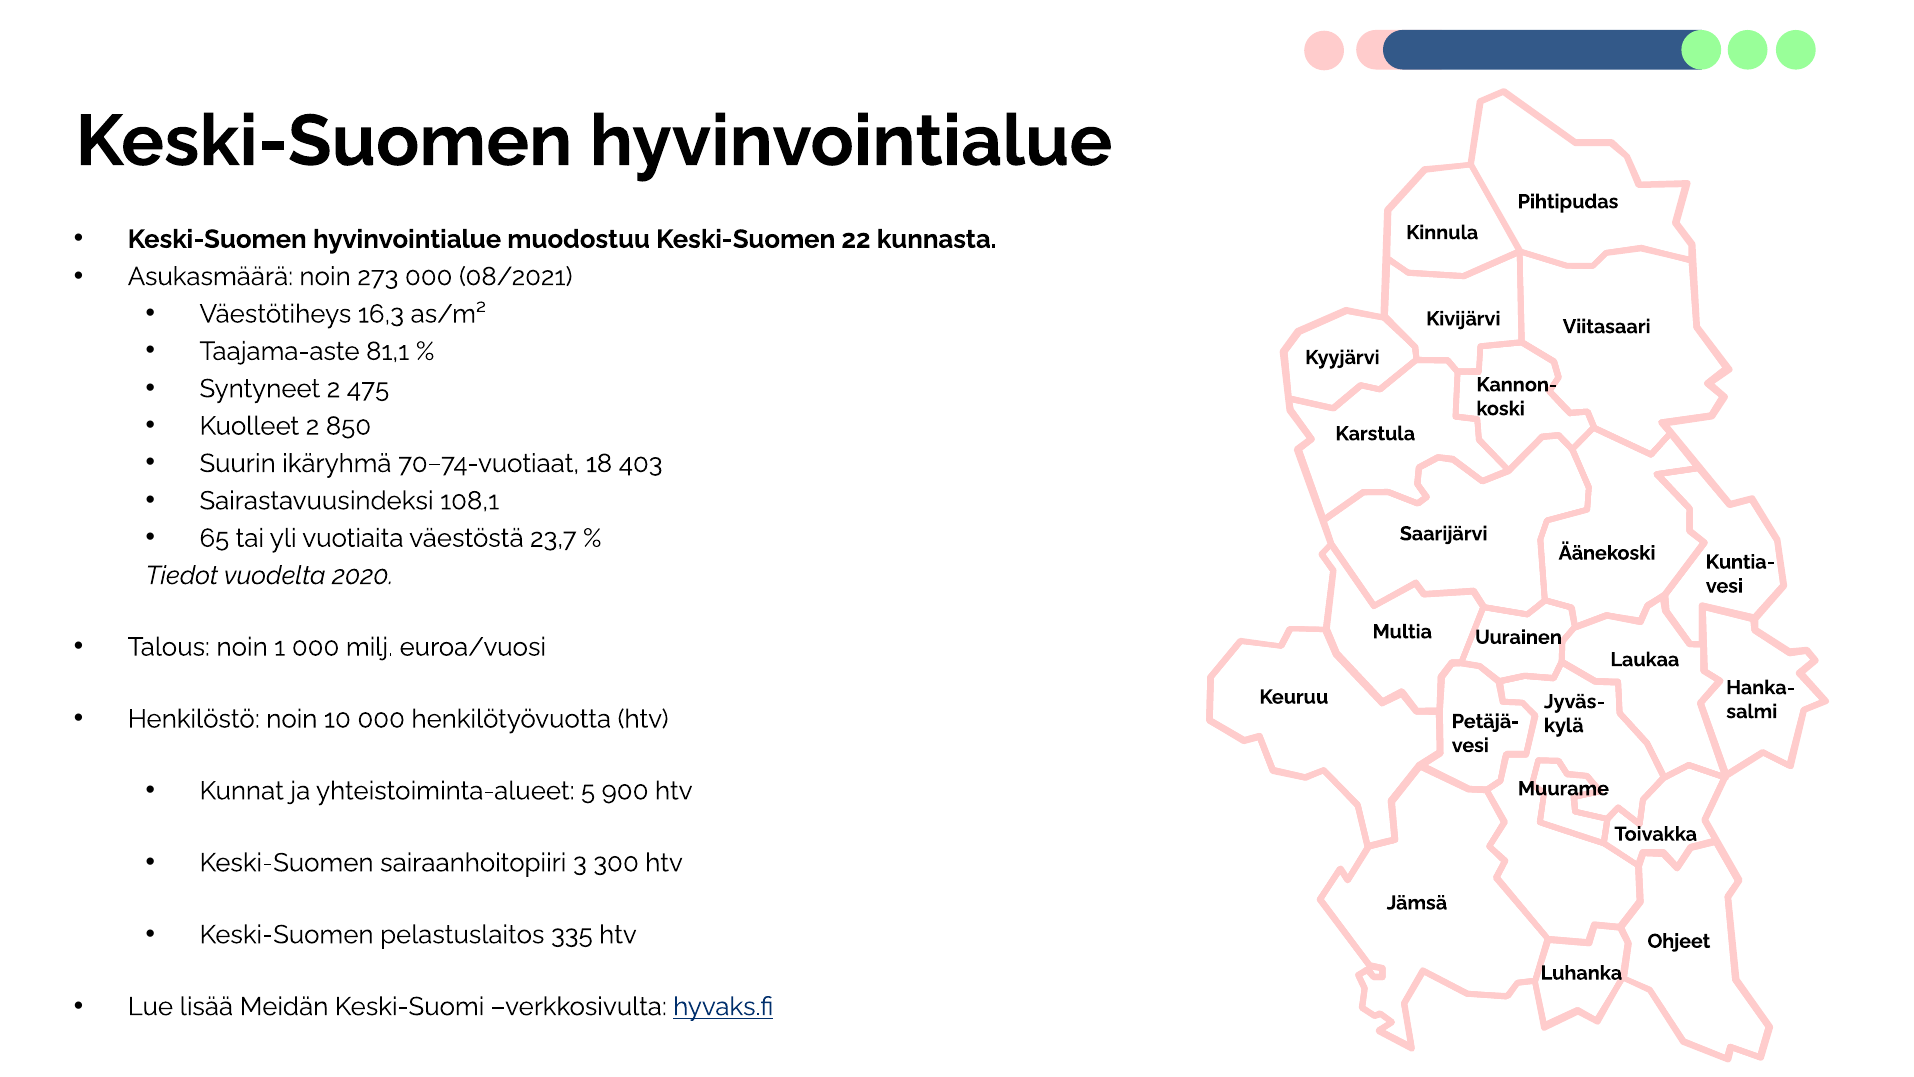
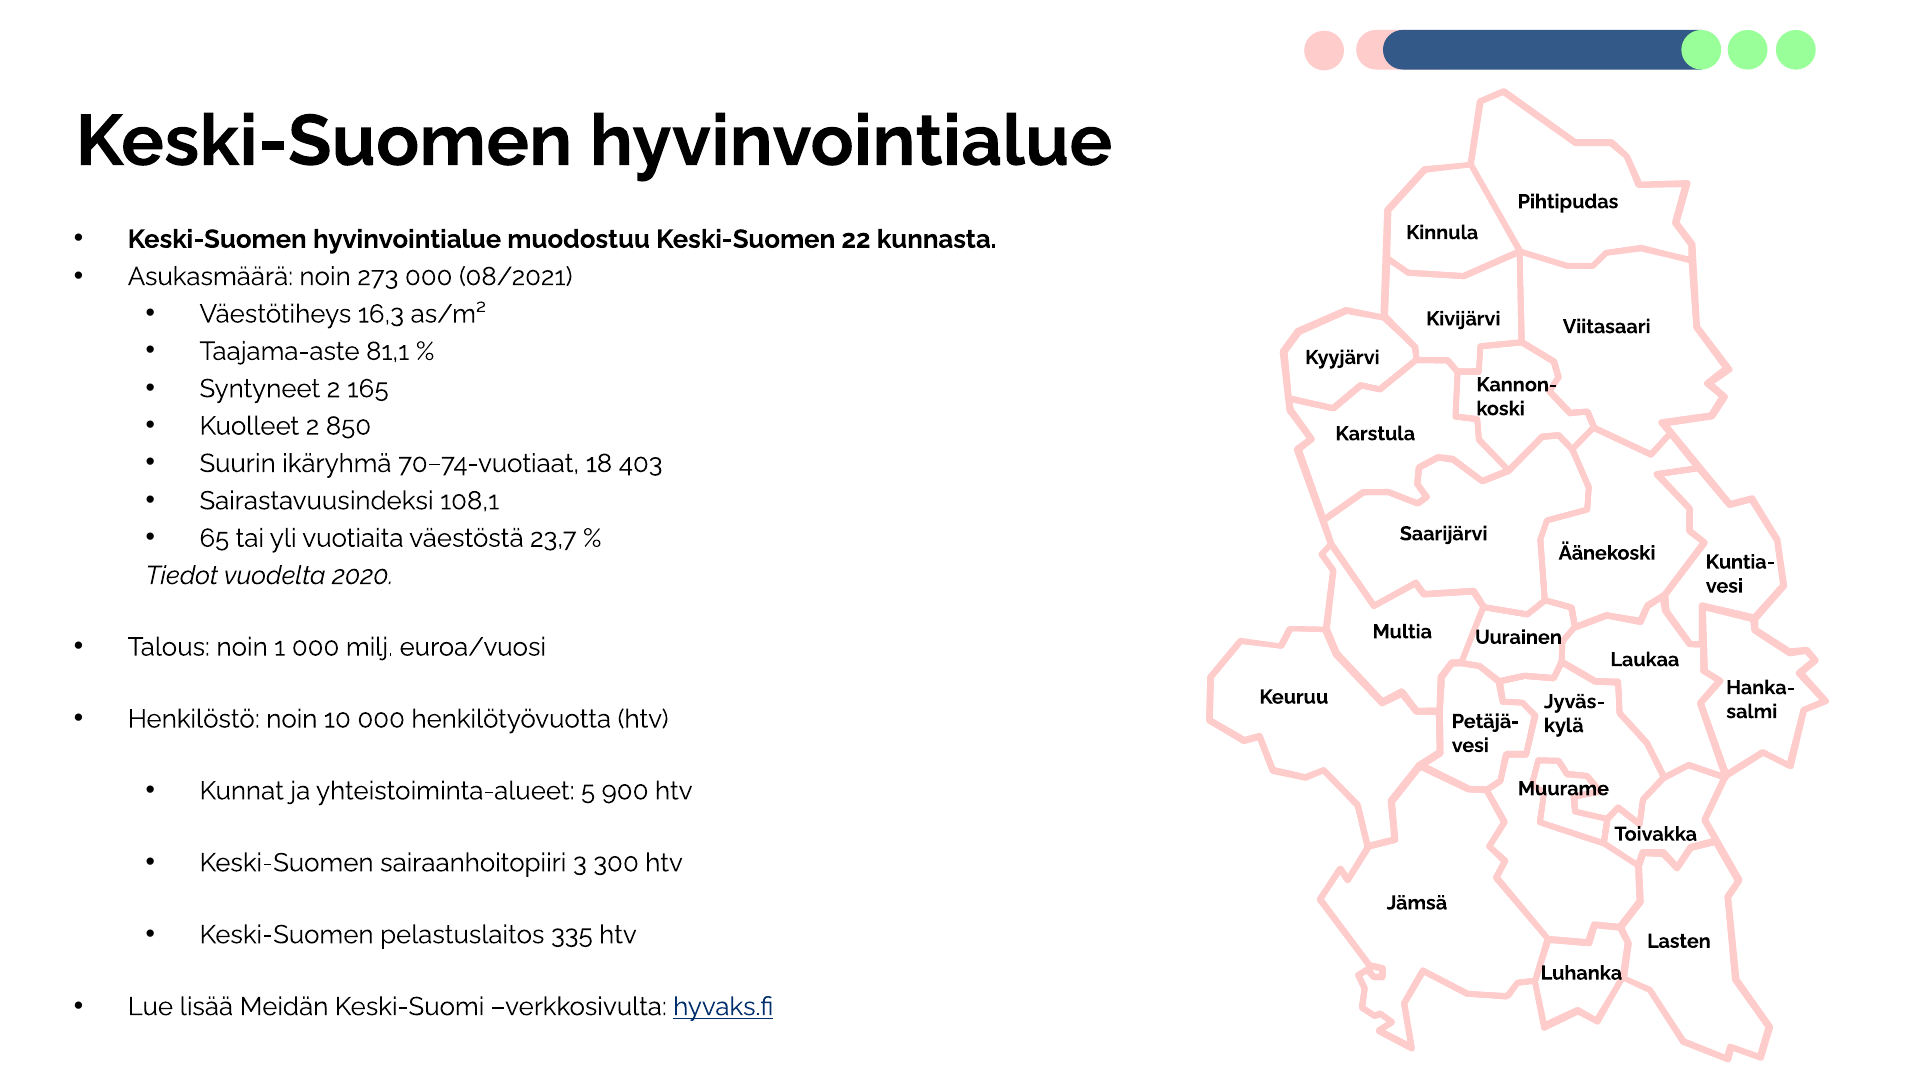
475: 475 -> 165 (368, 389)
Ohjeet: Ohjeet -> Lasten (1679, 941)
